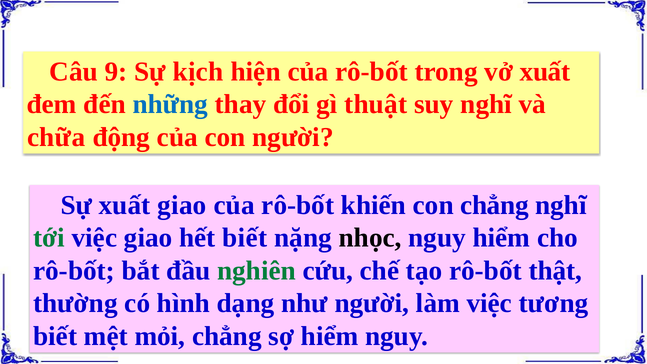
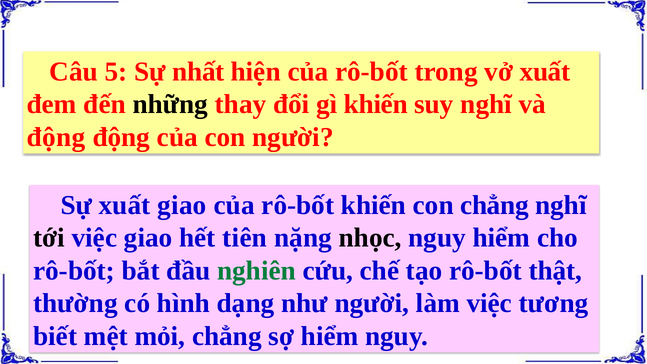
9: 9 -> 5 (116, 72)
kịch: kịch -> nhất (198, 72)
những colour: blue -> black (170, 104)
gì thuật: thuật -> khiến (376, 104)
chữa: chữa -> động (56, 137)
tới colour: green -> black (49, 238)
hết biết: biết -> tiên (245, 238)
